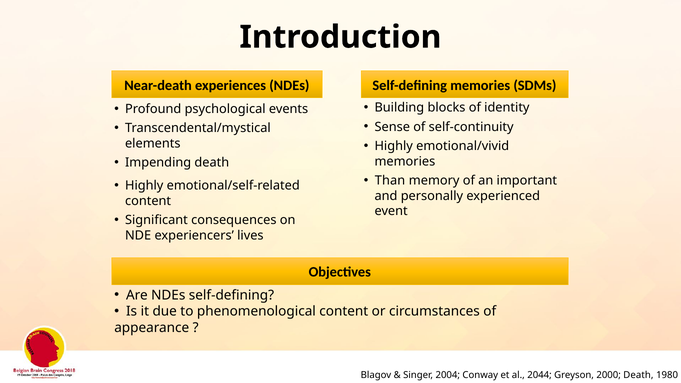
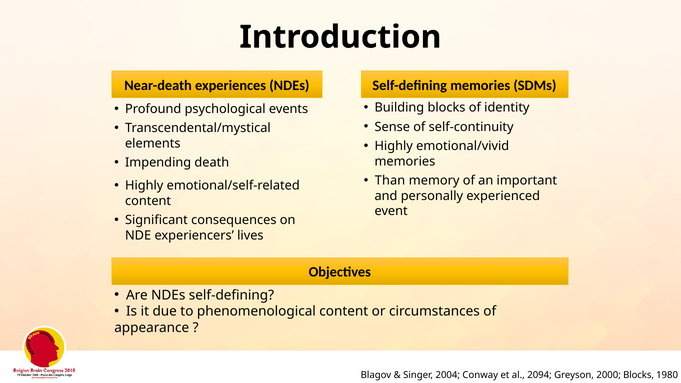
2044: 2044 -> 2094 (540, 375)
2000 Death: Death -> Blocks (639, 375)
